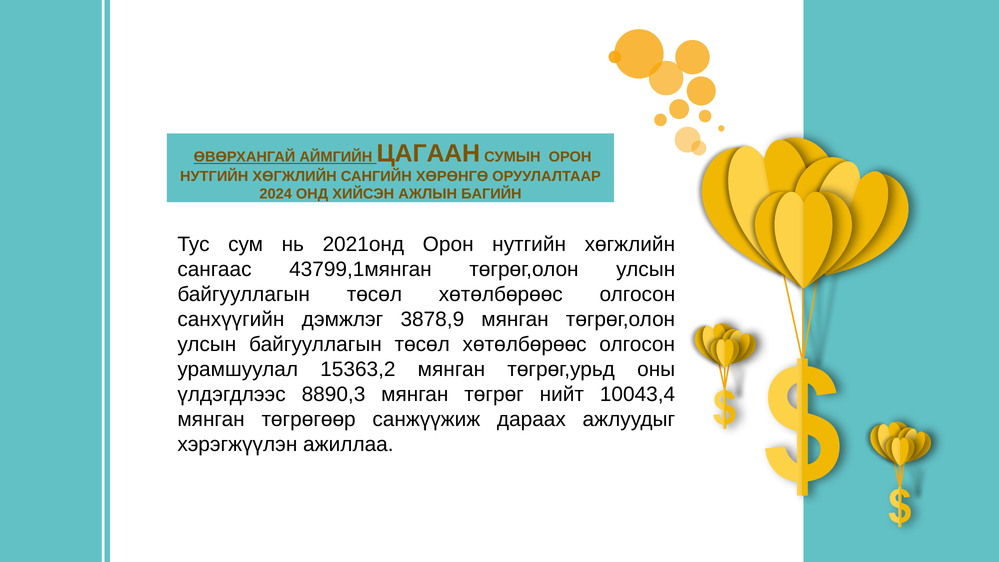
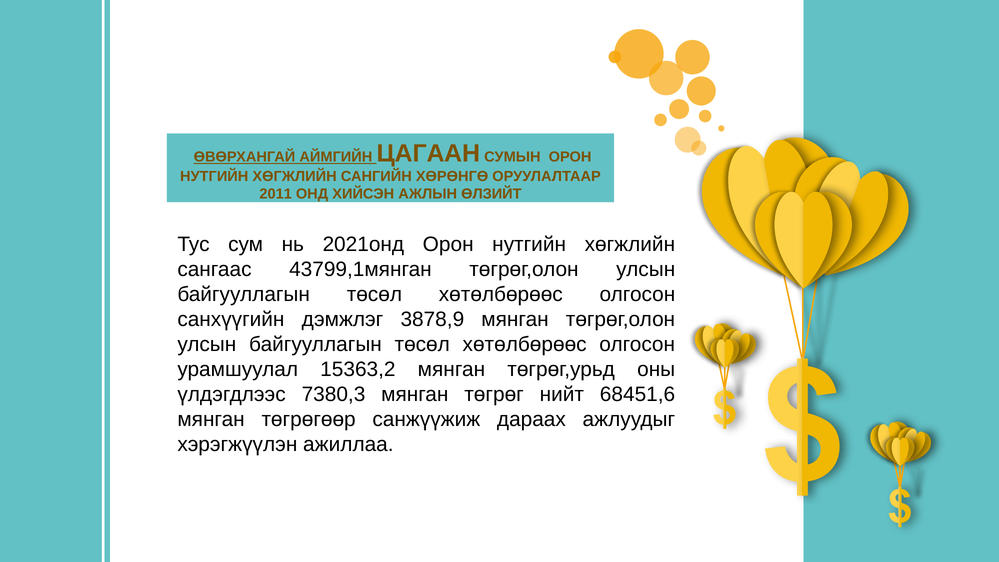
2024: 2024 -> 2011 (276, 194)
БАГИЙН: БАГИЙН -> ӨЛЗИЙТ (491, 194)
8890,3: 8890,3 -> 7380,3 (333, 394)
10043,4: 10043,4 -> 68451,6 (638, 394)
